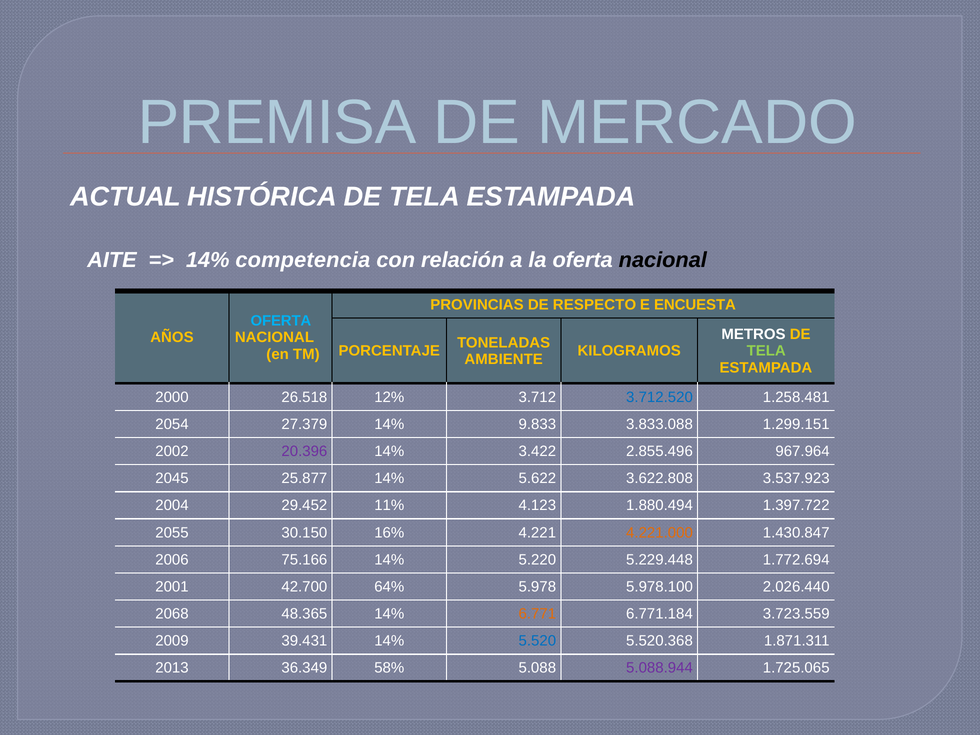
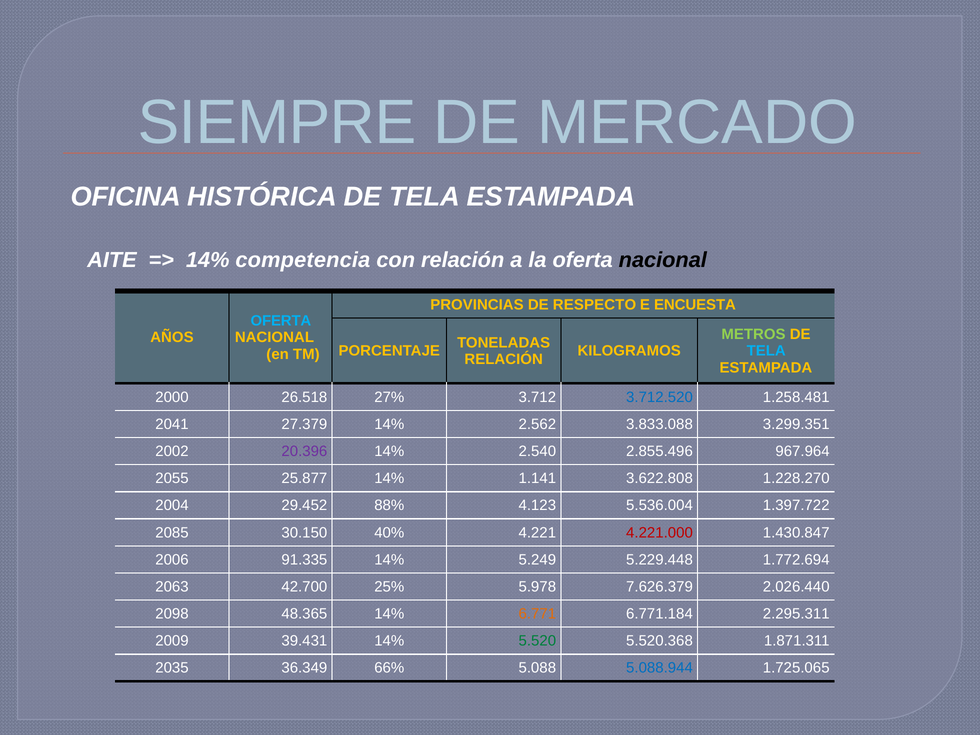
PREMISA: PREMISA -> SIEMPRE (277, 123)
ACTUAL: ACTUAL -> OFICINA (126, 197)
METROS colour: white -> light green (753, 334)
TELA colour: light green -> light blue (766, 351)
AMBIENTE: AMBIENTE -> RELACIÓN (504, 359)
12%: 12% -> 27% (389, 397)
2054: 2054 -> 2041 (172, 424)
9.833: 9.833 -> 2.562 (537, 424)
1.299.151: 1.299.151 -> 3.299.351 (796, 424)
3.422: 3.422 -> 2.540 (537, 451)
2045: 2045 -> 2055 (172, 478)
5.622: 5.622 -> 1.141 (537, 478)
3.537.923: 3.537.923 -> 1.228.270 (796, 478)
11%: 11% -> 88% (389, 506)
1.880.494: 1.880.494 -> 5.536.004 (659, 506)
2055: 2055 -> 2085 (172, 533)
16%: 16% -> 40% (389, 533)
4.221.000 colour: orange -> red (659, 533)
75.166: 75.166 -> 91.335 (304, 560)
5.220: 5.220 -> 5.249 (537, 560)
2001: 2001 -> 2063 (172, 587)
64%: 64% -> 25% (389, 587)
5.978.100: 5.978.100 -> 7.626.379 (659, 587)
2068: 2068 -> 2098 (172, 614)
3.723.559: 3.723.559 -> 2.295.311 (796, 614)
5.520 colour: blue -> green (537, 641)
2013: 2013 -> 2035 (172, 668)
58%: 58% -> 66% (389, 668)
5.088.944 colour: purple -> blue (659, 668)
